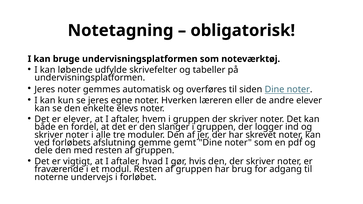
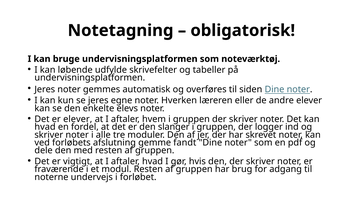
både: både -> hvad (45, 127)
gemt: gemt -> fandt (185, 143)
